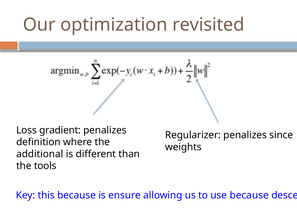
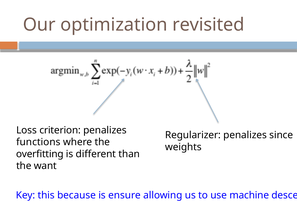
gradient: gradient -> criterion (60, 130)
definition: definition -> functions (38, 142)
additional: additional -> overfitting (40, 154)
tools: tools -> want (45, 166)
use because: because -> machine (249, 195)
